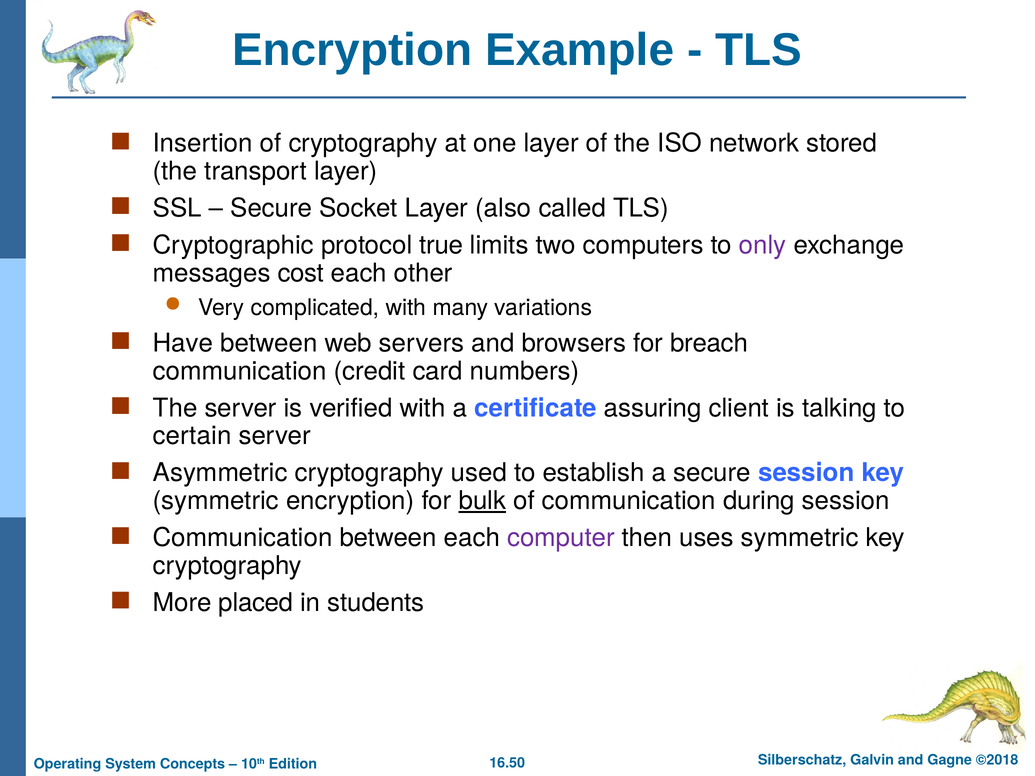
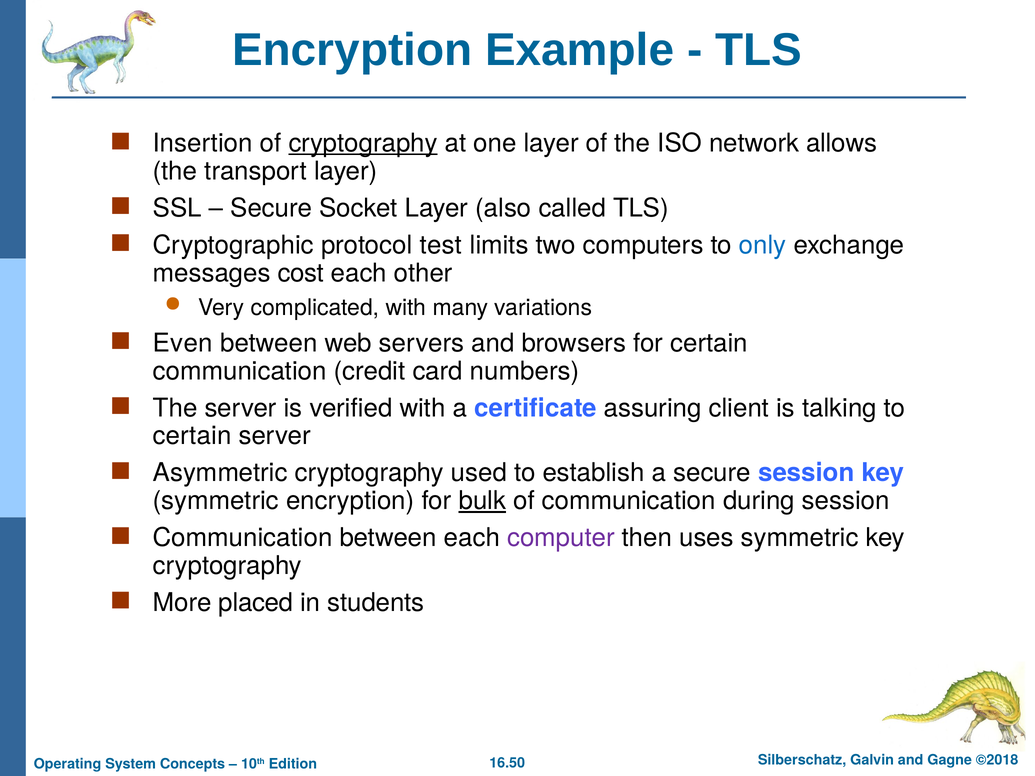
cryptography underline: none -> present (363, 143)
stored: stored -> allows (842, 143)
true: true -> test (441, 245)
only colour: purple -> blue (763, 245)
Have: Have -> Even (183, 343)
for breach: breach -> certain (709, 343)
